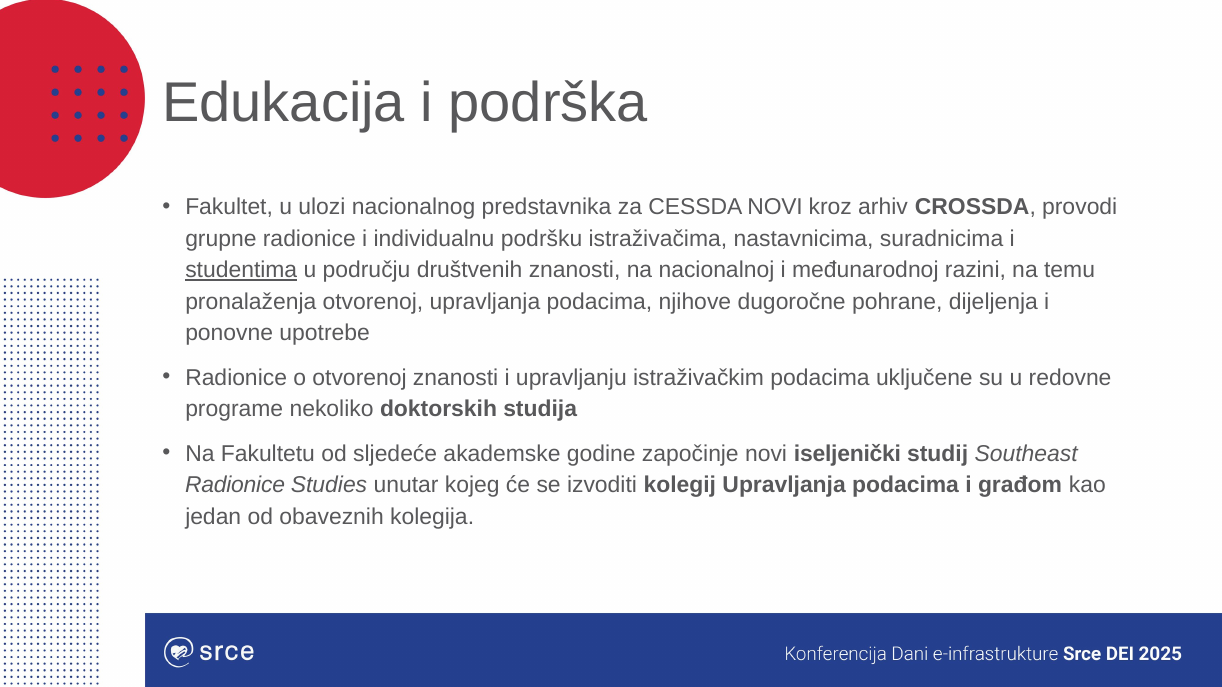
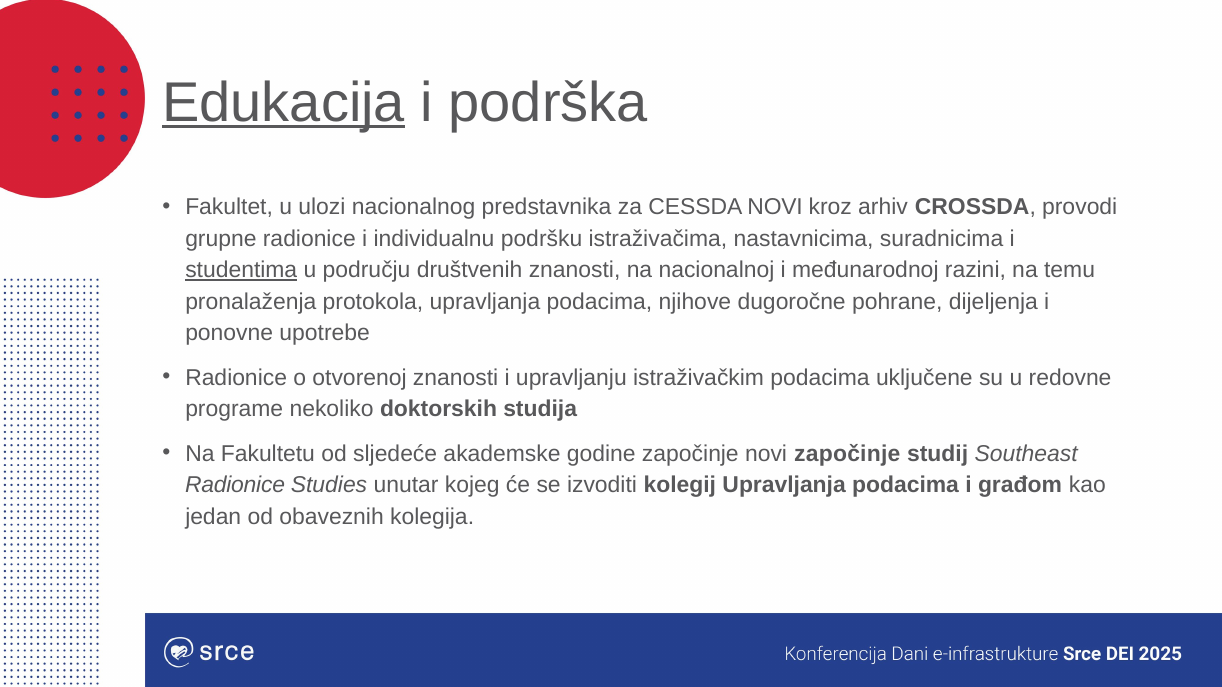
Edukacija underline: none -> present (284, 103)
pronalaženja otvorenoj: otvorenoj -> protokola (373, 302)
novi iseljenički: iseljenički -> započinje (847, 454)
